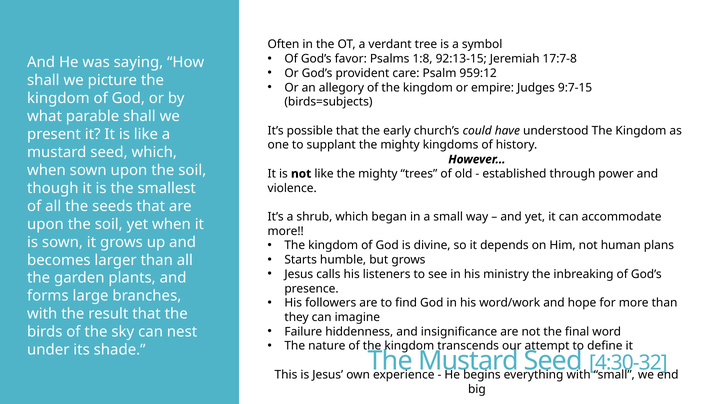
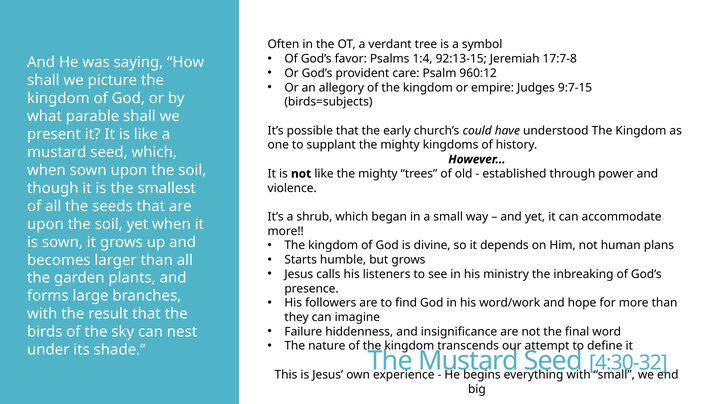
1:8: 1:8 -> 1:4 (423, 59)
959:12: 959:12 -> 960:12 (478, 73)
